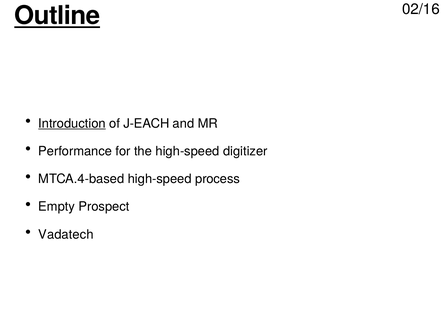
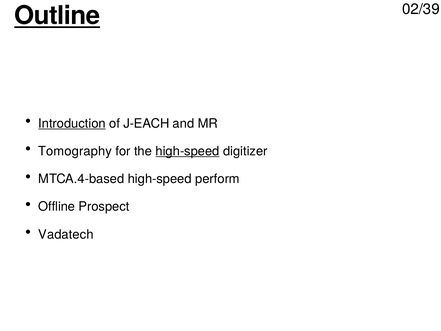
02/16: 02/16 -> 02/39 (421, 9)
Performance: Performance -> Tomography (75, 151)
high-speed underline: none -> present (188, 151)
process: process -> perform (218, 179)
Empty: Empty -> Offline (57, 207)
